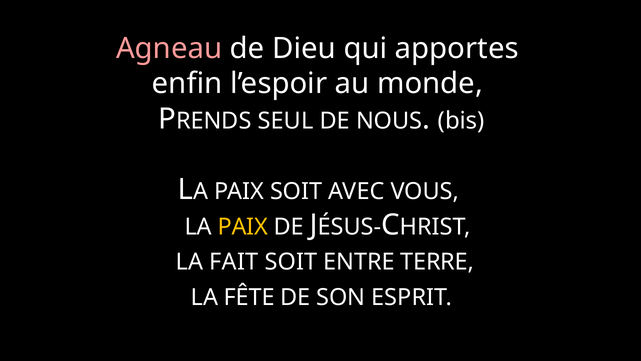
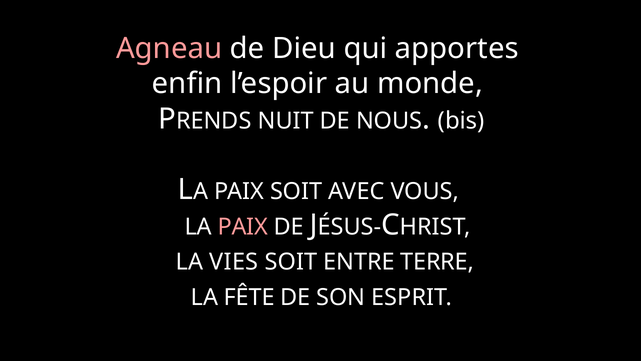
SEUL: SEUL -> NUIT (286, 121)
PAIX colour: yellow -> pink (243, 226)
FAIT: FAIT -> VIES (234, 262)
